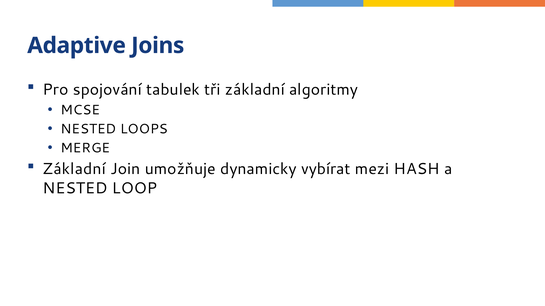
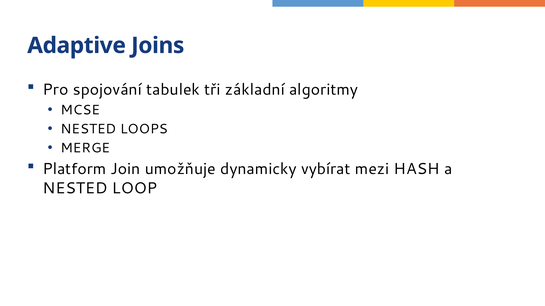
Základní: Základní -> Platform (74, 169)
